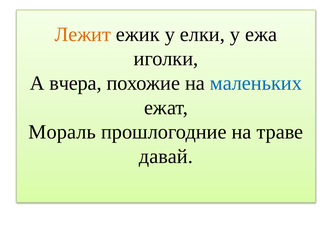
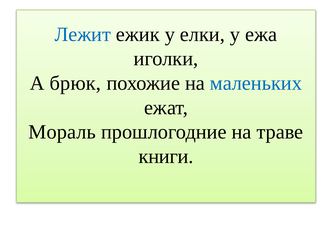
Лежит colour: orange -> blue (83, 34)
вчера: вчера -> брюк (75, 83)
давай: давай -> книги (166, 156)
